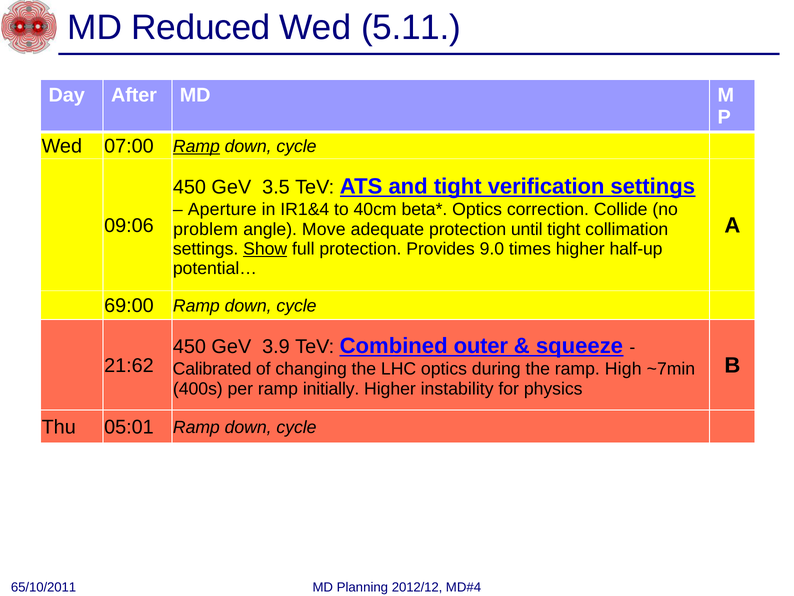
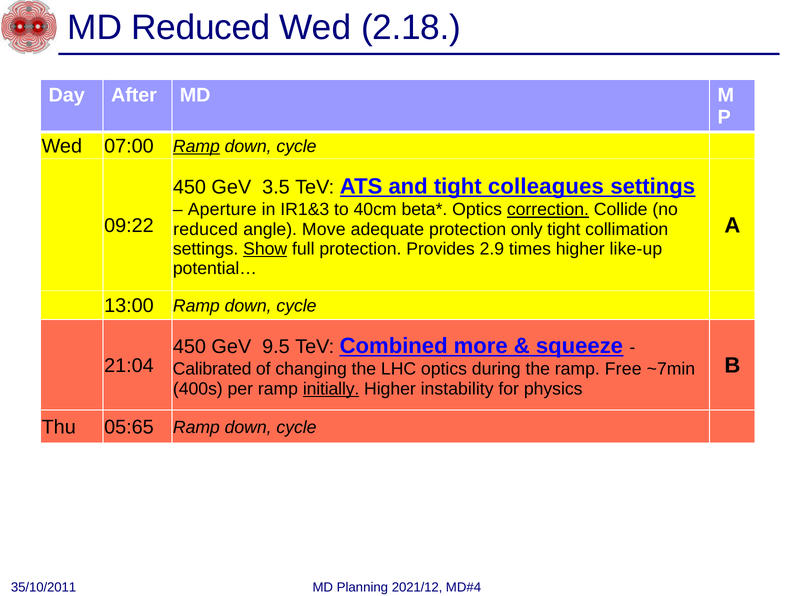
5.11: 5.11 -> 2.18 (411, 27)
verification: verification -> colleagues (546, 186)
IR1&4: IR1&4 -> IR1&3 (305, 209)
correction underline: none -> present (548, 209)
09:06: 09:06 -> 09:22 (129, 225)
problem: problem -> reduced (206, 229)
until: until -> only (527, 229)
9.0: 9.0 -> 2.9 (492, 249)
half-up: half-up -> like-up (636, 249)
69:00: 69:00 -> 13:00 (129, 306)
3.9: 3.9 -> 9.5 (276, 346)
outer: outer -> more (481, 346)
21:62: 21:62 -> 21:04 (129, 365)
High: High -> Free (623, 369)
initially underline: none -> present (331, 388)
05:01: 05:01 -> 05:65 (129, 427)
65/10/2011: 65/10/2011 -> 35/10/2011 (44, 587)
2012/12: 2012/12 -> 2021/12 (417, 587)
